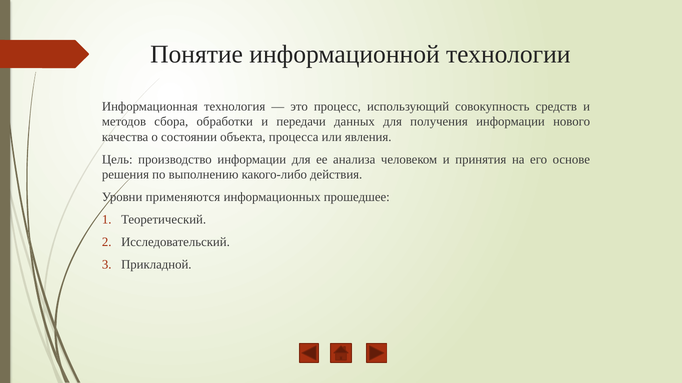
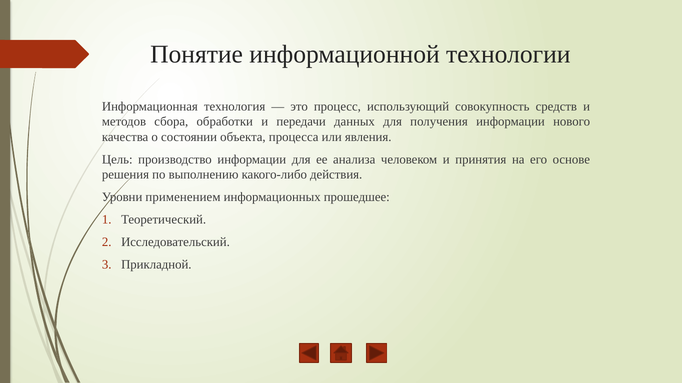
применяются: применяются -> применением (183, 198)
